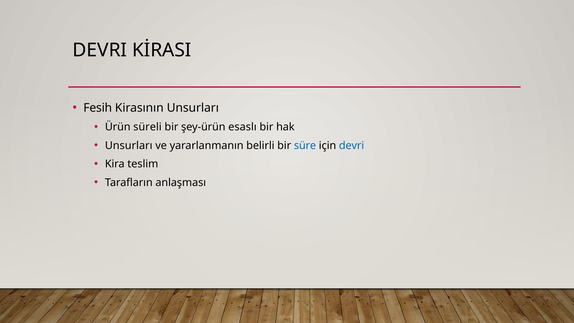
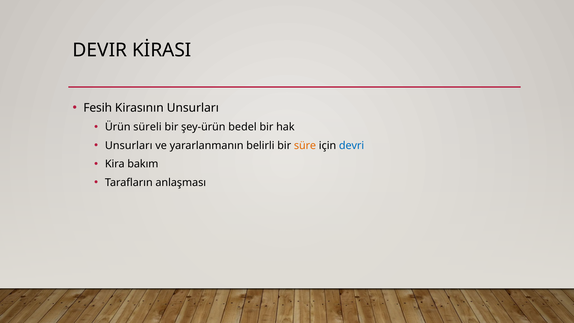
DEVRI: DEVRI -> DEVIR (100, 50)
esaslı: esaslı -> bedel (242, 127)
süre colour: blue -> orange (305, 146)
teslim: teslim -> bakım (143, 164)
